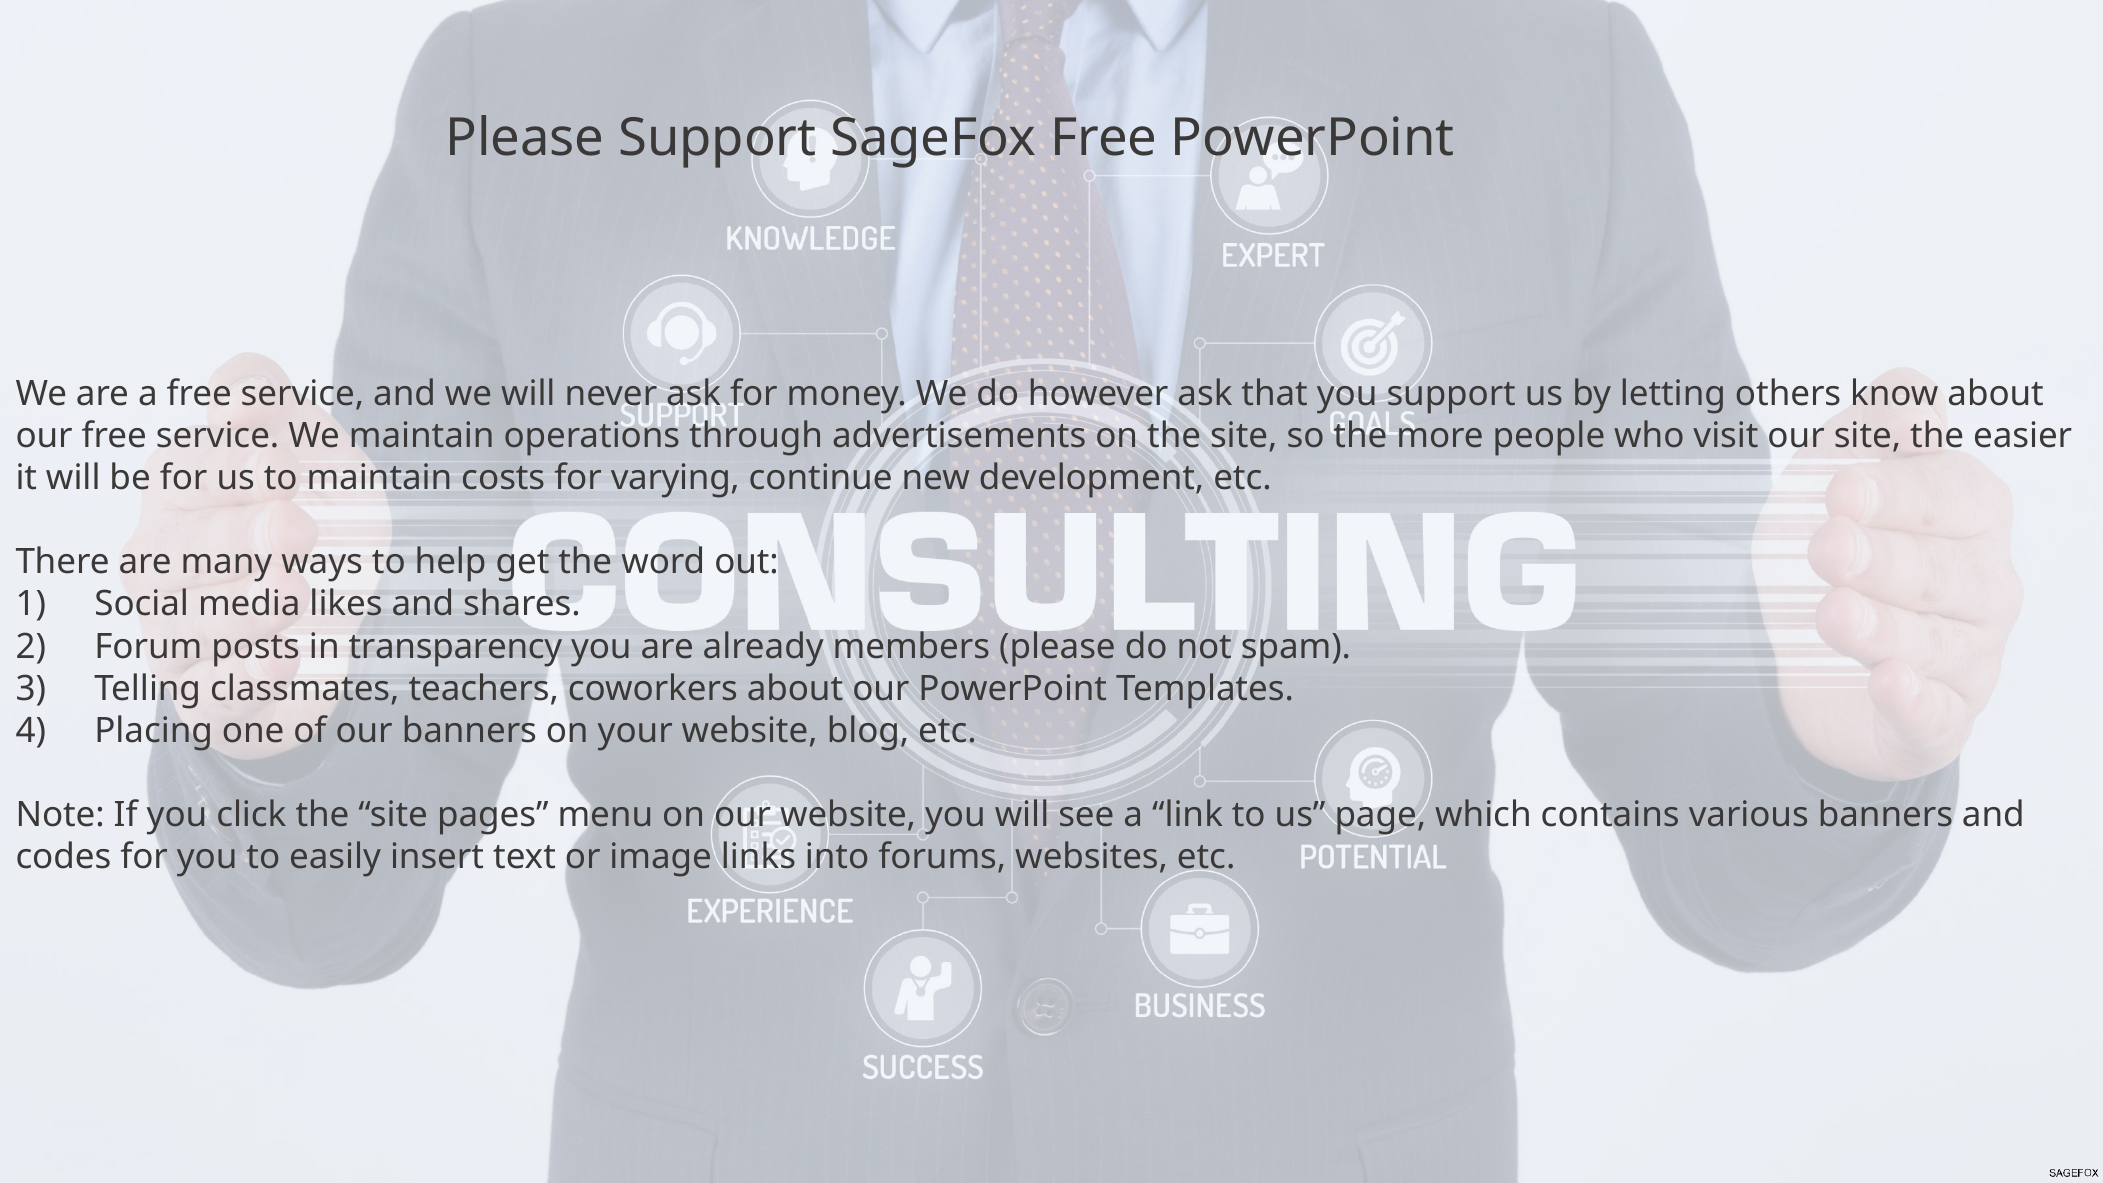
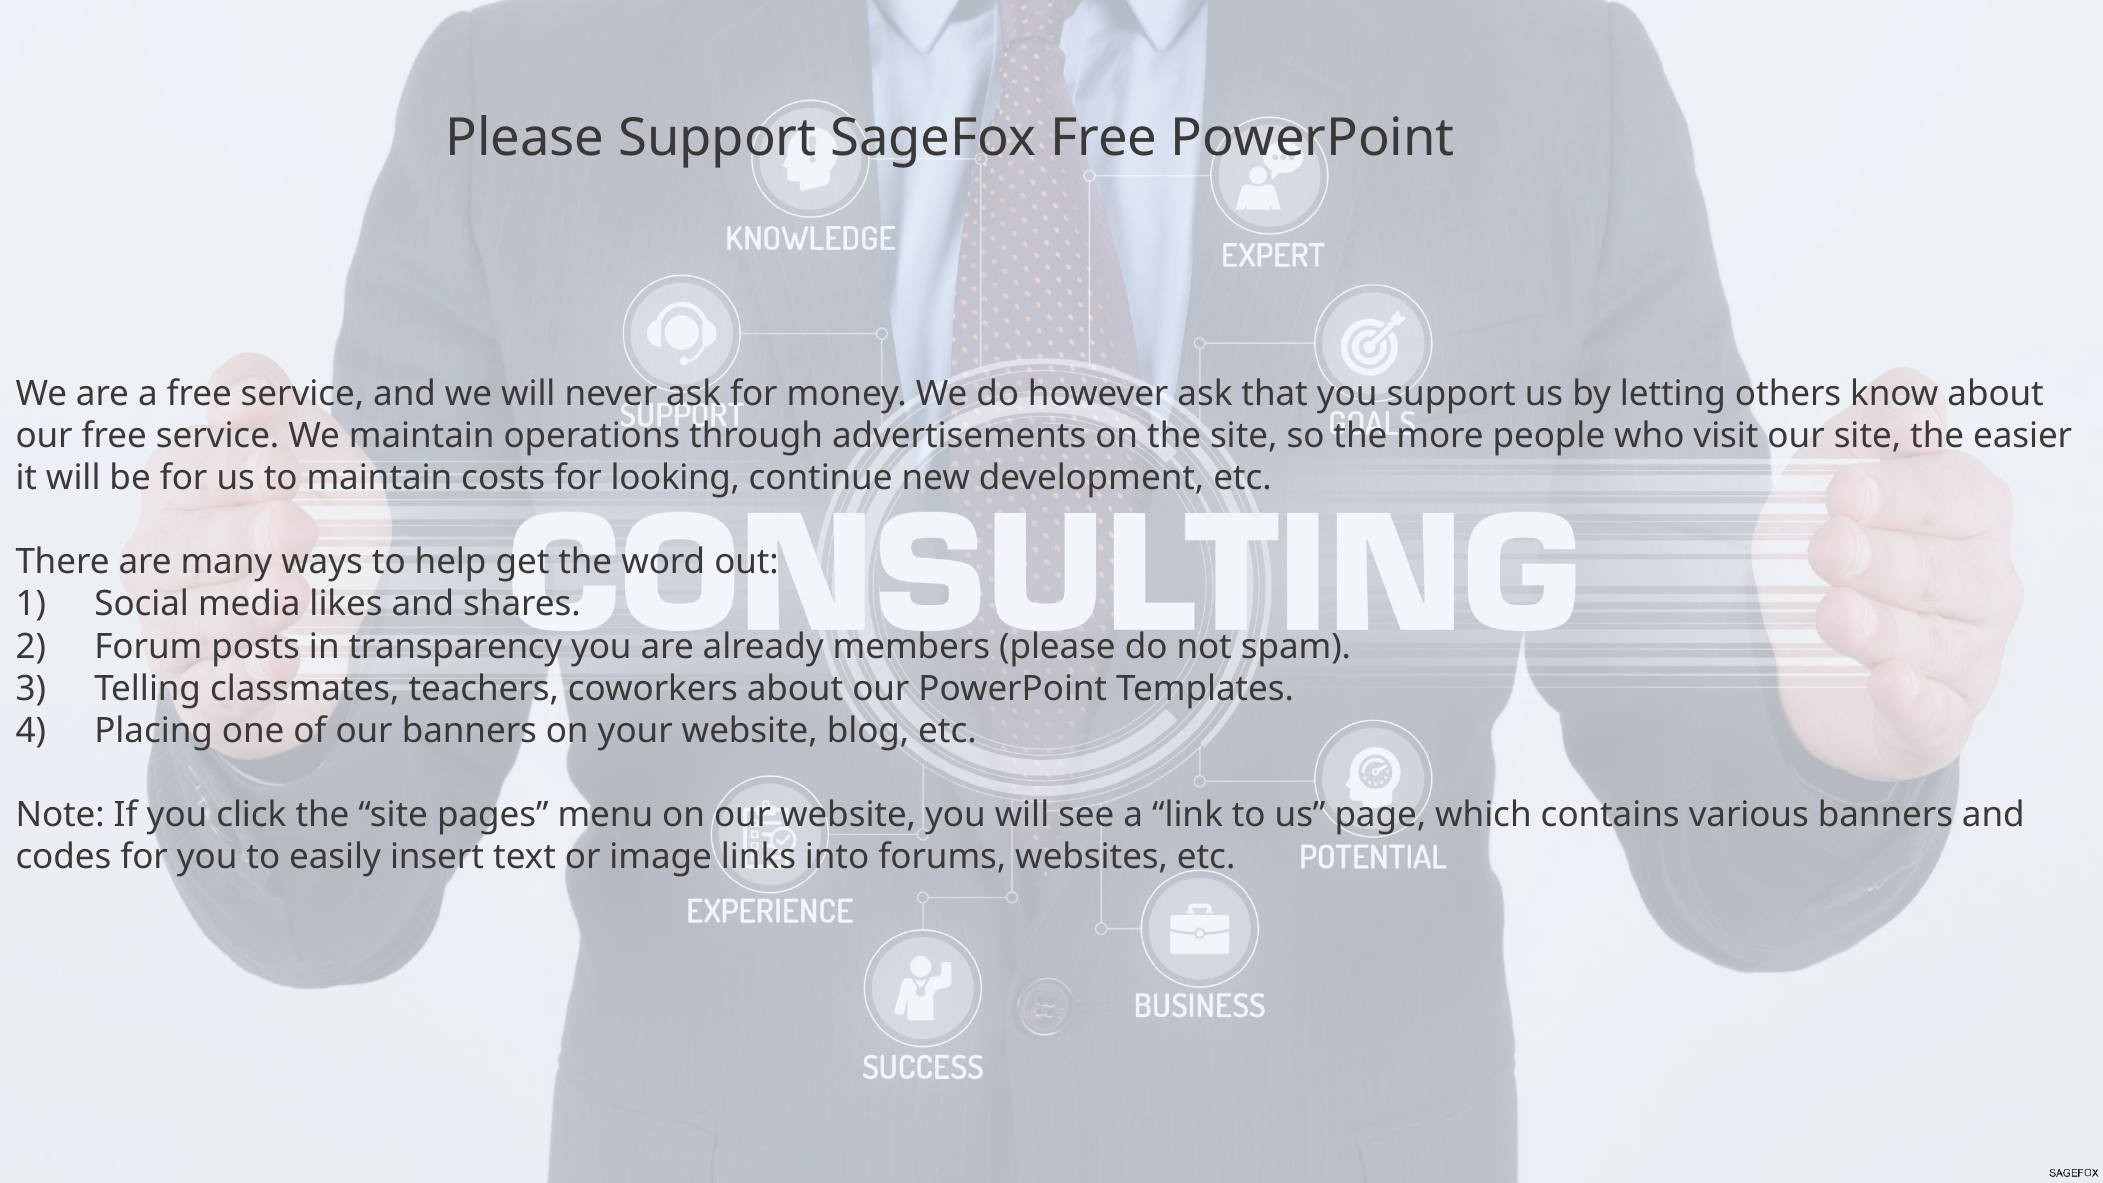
varying: varying -> looking (675, 478)
